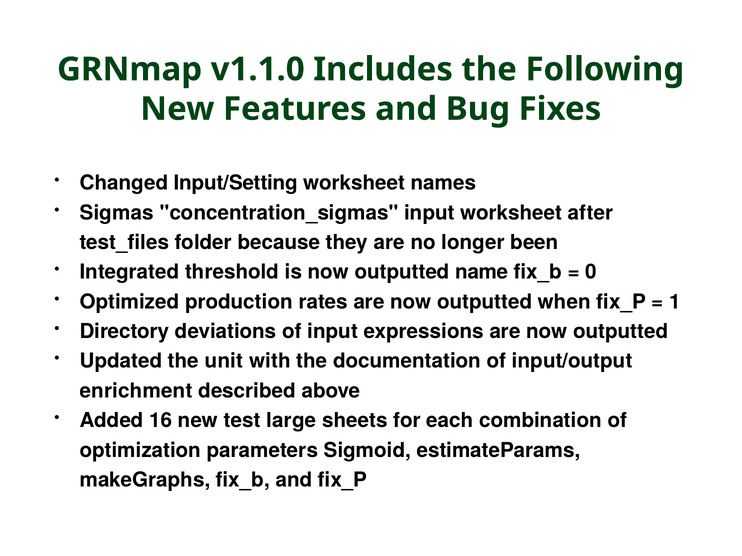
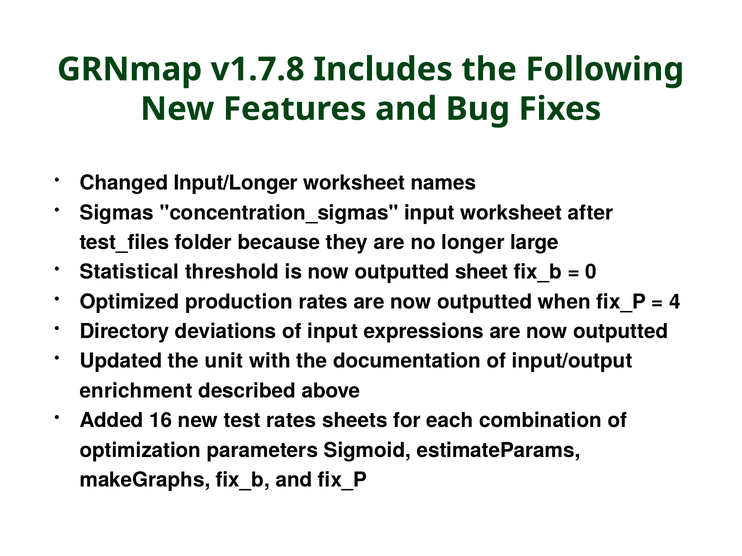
v1.1.0: v1.1.0 -> v1.7.8 (258, 69)
Input/Setting: Input/Setting -> Input/Longer (236, 183)
been: been -> large (535, 243)
Integrated: Integrated -> Statistical (129, 272)
name: name -> sheet (482, 272)
1: 1 -> 4 (675, 302)
test large: large -> rates (291, 421)
